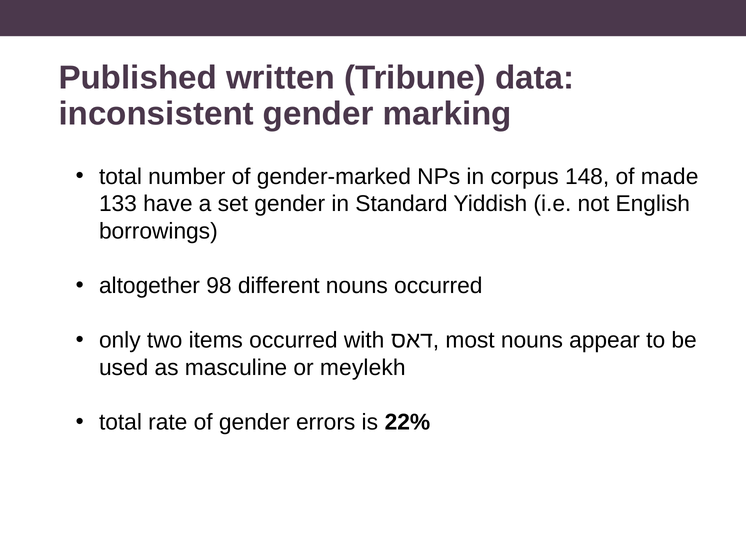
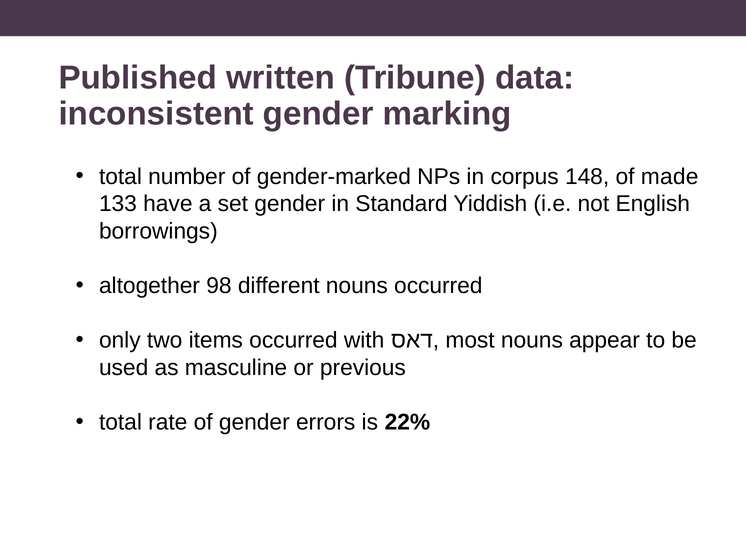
meylekh: meylekh -> previous (363, 368)
